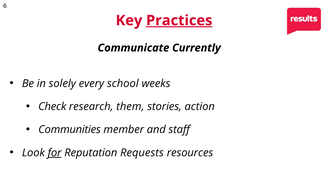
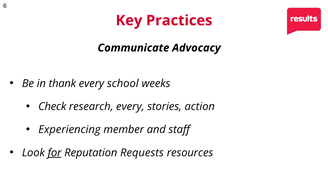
Practices underline: present -> none (179, 21)
Currently: Currently -> Advocacy (196, 48)
solely: solely -> thank (62, 84)
research them: them -> every (130, 107)
Communities: Communities -> Experiencing (69, 130)
